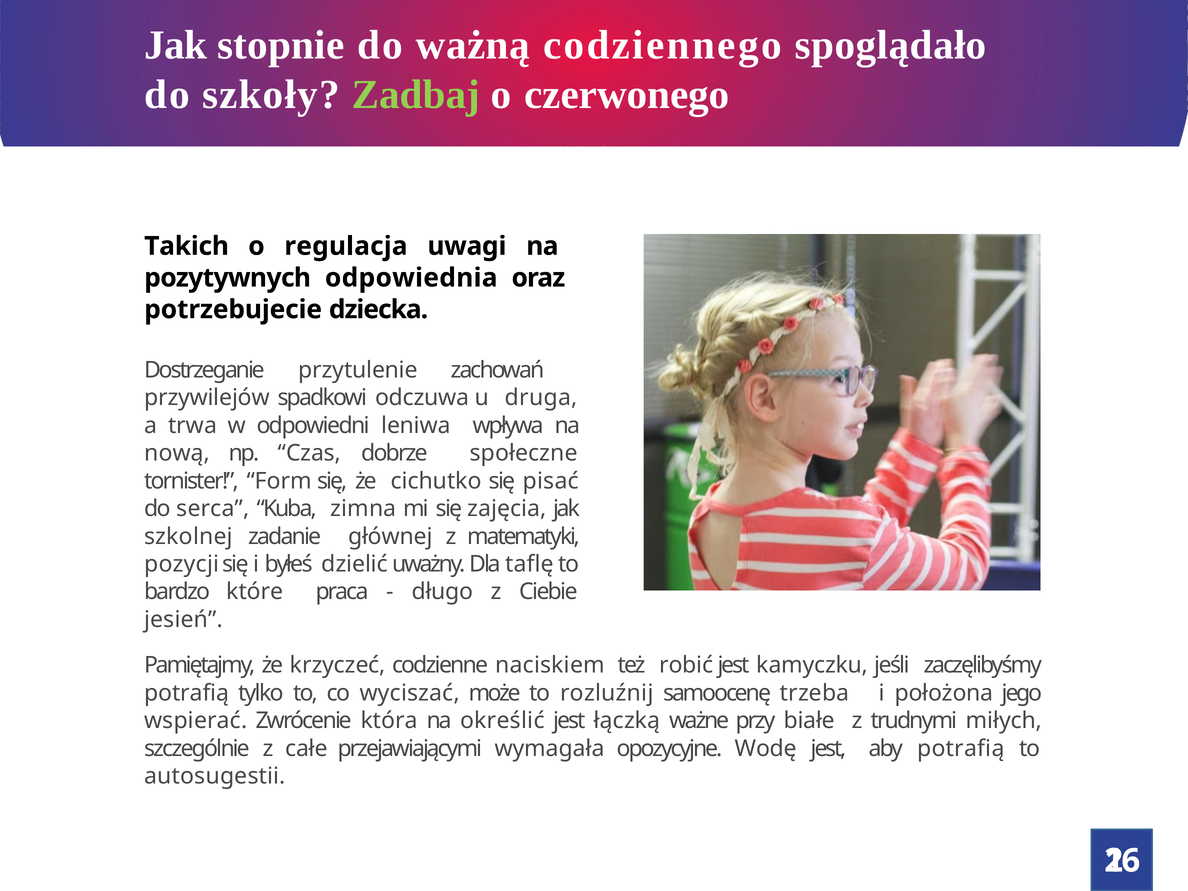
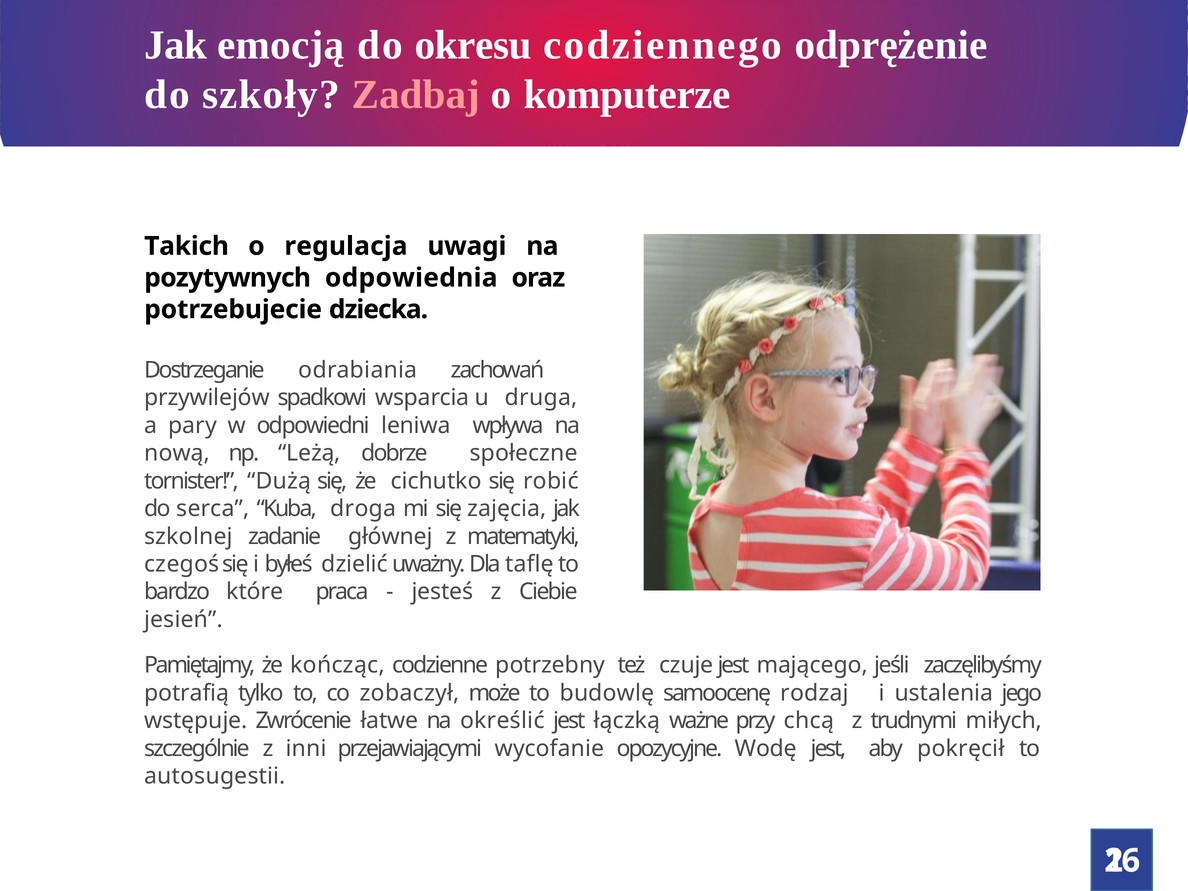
stopnie: stopnie -> emocją (281, 45)
ważną: ważną -> okresu (473, 45)
spoglądało: spoglądało -> odprężenie (891, 45)
Zadbaj colour: light green -> pink (416, 95)
czerwonego: czerwonego -> komputerze (627, 95)
przytulenie: przytulenie -> odrabiania (358, 370)
odczuwa: odczuwa -> wsparcia (422, 398)
trwa: trwa -> pary (192, 425)
Czas: Czas -> Leżą (309, 453)
Form: Form -> Dużą (279, 481)
pisać: pisać -> robić (551, 481)
zimna: zimna -> droga (363, 509)
pozycji: pozycji -> czegoś (182, 564)
długo: długo -> jesteś (442, 592)
krzyczeć: krzyczeć -> kończąc (338, 665)
naciskiem: naciskiem -> potrzebny (550, 665)
robić: robić -> czuje (686, 665)
kamyczku: kamyczku -> mającego (812, 665)
wyciszać: wyciszać -> zobaczył (410, 693)
rozluźnij: rozluźnij -> budowlę (607, 693)
trzeba: trzeba -> rodzaj (815, 693)
położona: położona -> ustalenia (944, 693)
wspierać: wspierać -> wstępuje (196, 721)
która: która -> łatwe (389, 721)
białe: białe -> chcą (809, 721)
całe: całe -> inni (306, 749)
wymagała: wymagała -> wycofanie (550, 749)
aby potrafią: potrafią -> pokręcił (961, 749)
